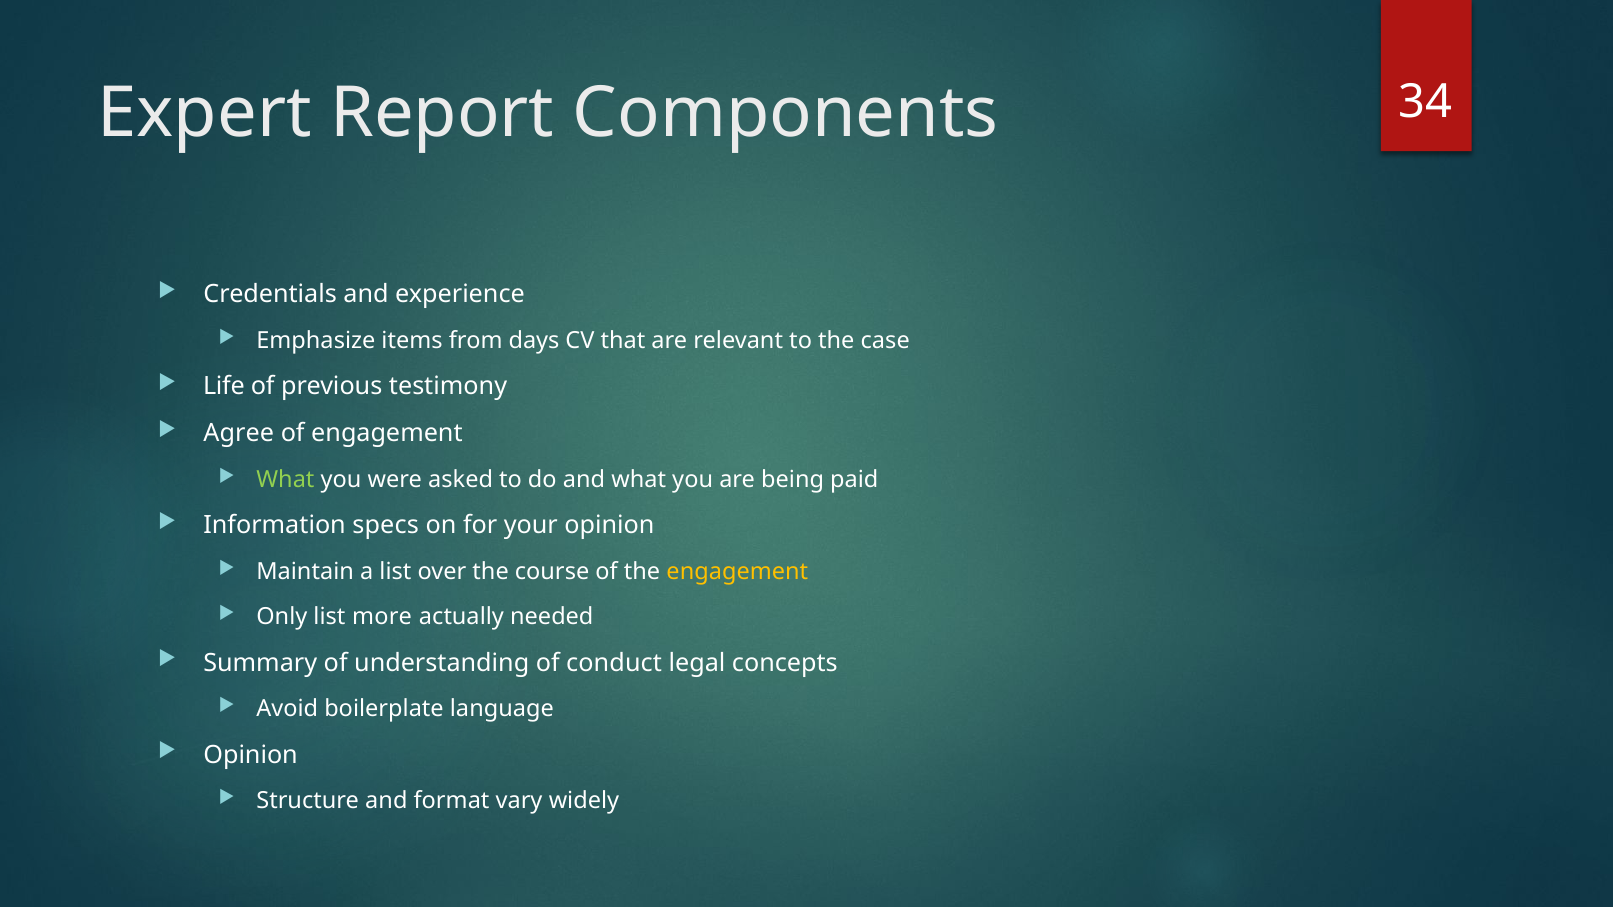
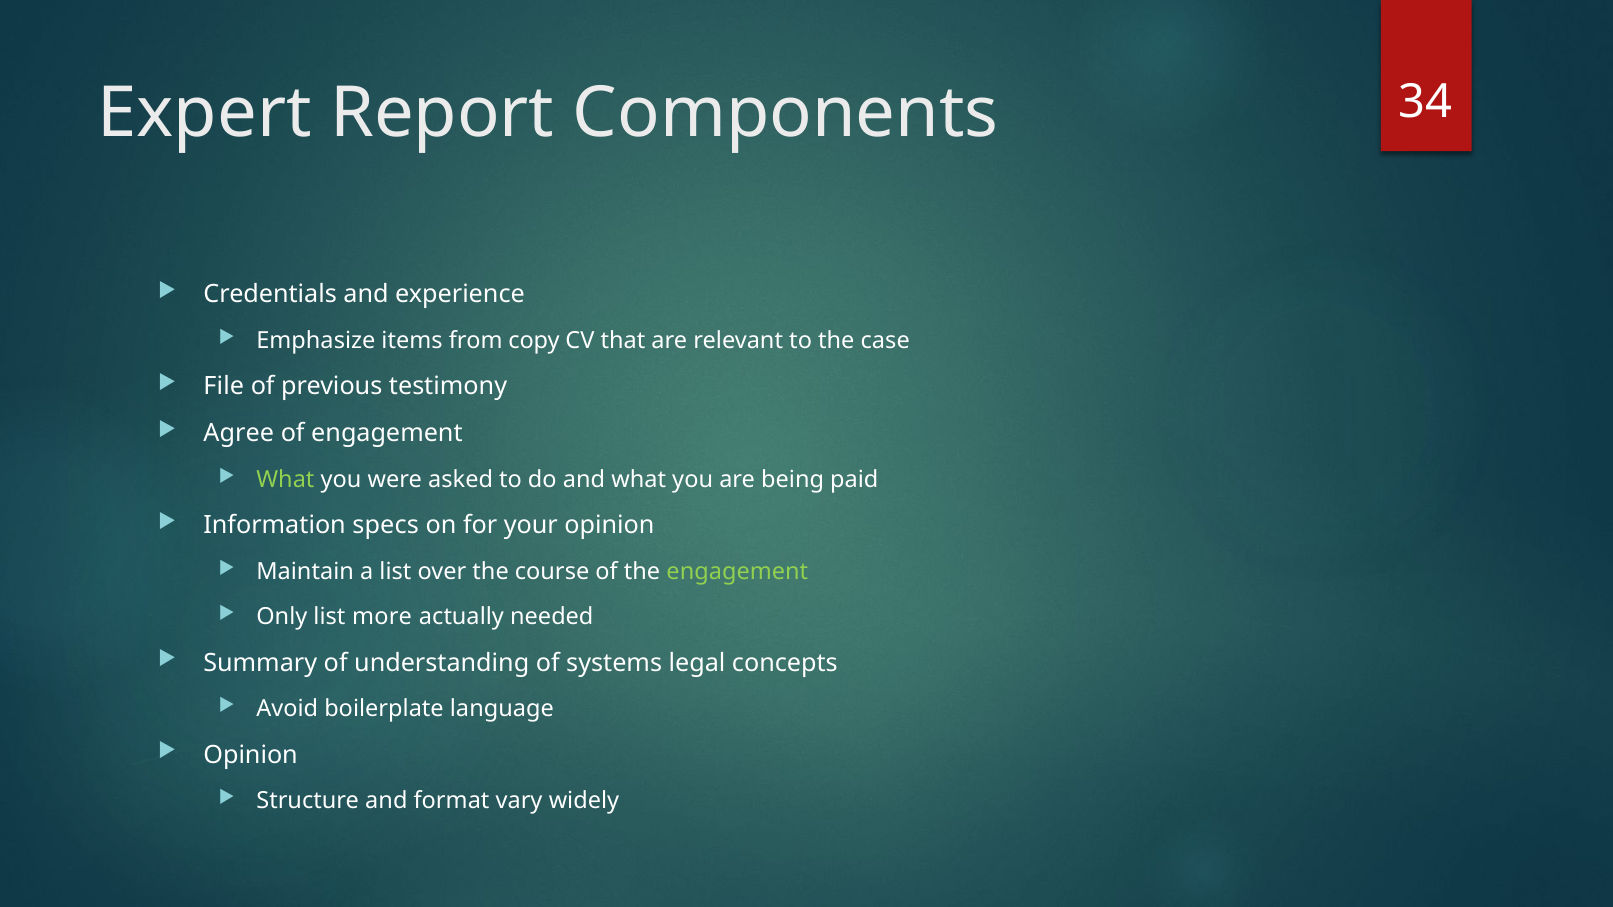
days: days -> copy (534, 340)
Life: Life -> File (224, 387)
engagement colour: yellow -> light green (737, 572)
conduct: conduct -> systems (614, 663)
